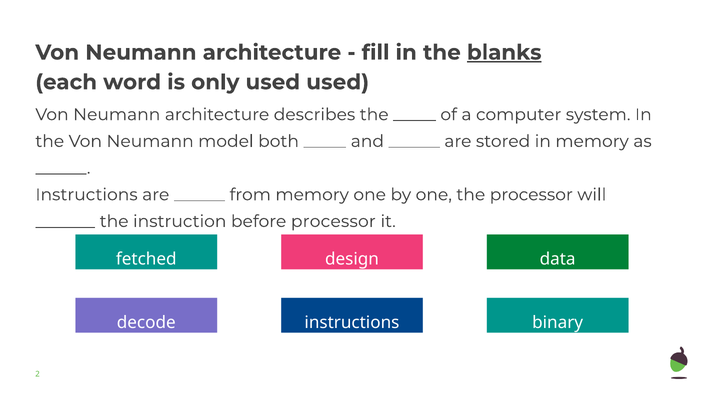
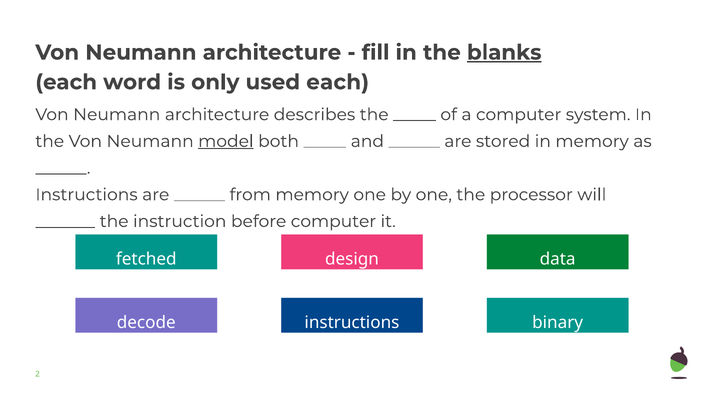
used used: used -> each (338, 82)
model underline: none -> present (226, 141)
before processor: processor -> computer (333, 221)
